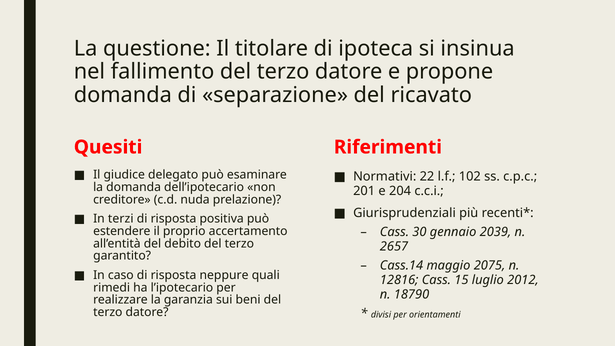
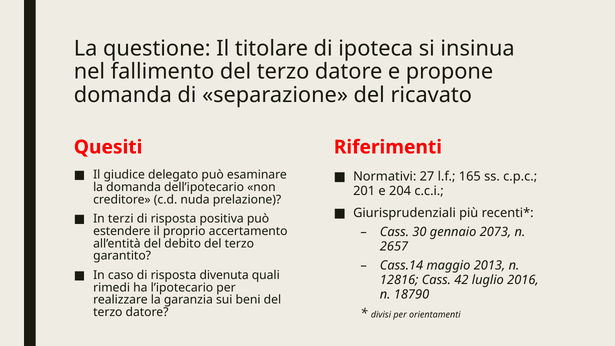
22: 22 -> 27 (427, 176)
102: 102 -> 165 (470, 176)
2039: 2039 -> 2073 (495, 232)
2075: 2075 -> 2013 (490, 265)
neppure: neppure -> divenuta (224, 275)
15: 15 -> 42 (461, 280)
2012: 2012 -> 2016 (523, 280)
